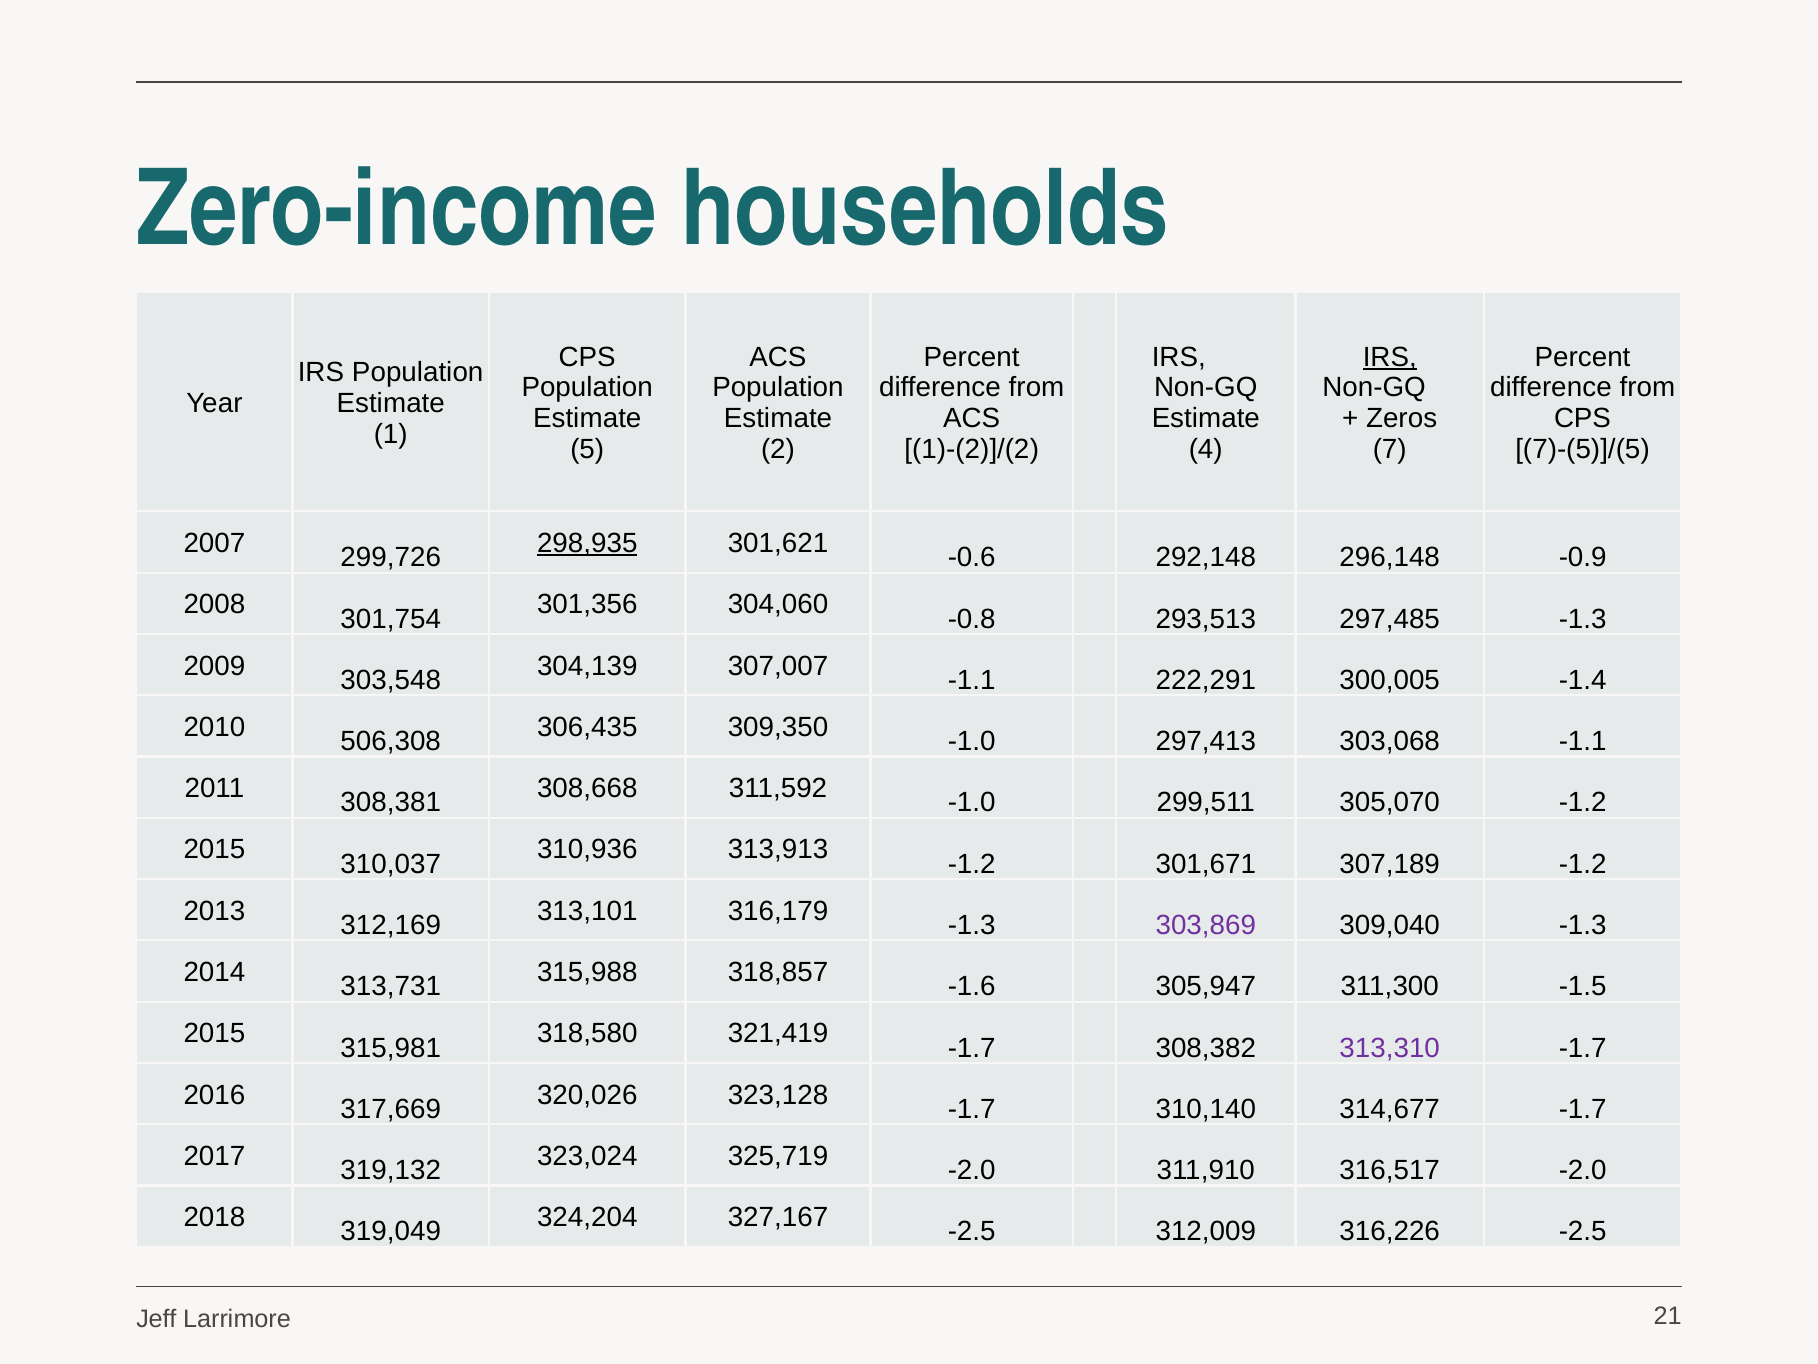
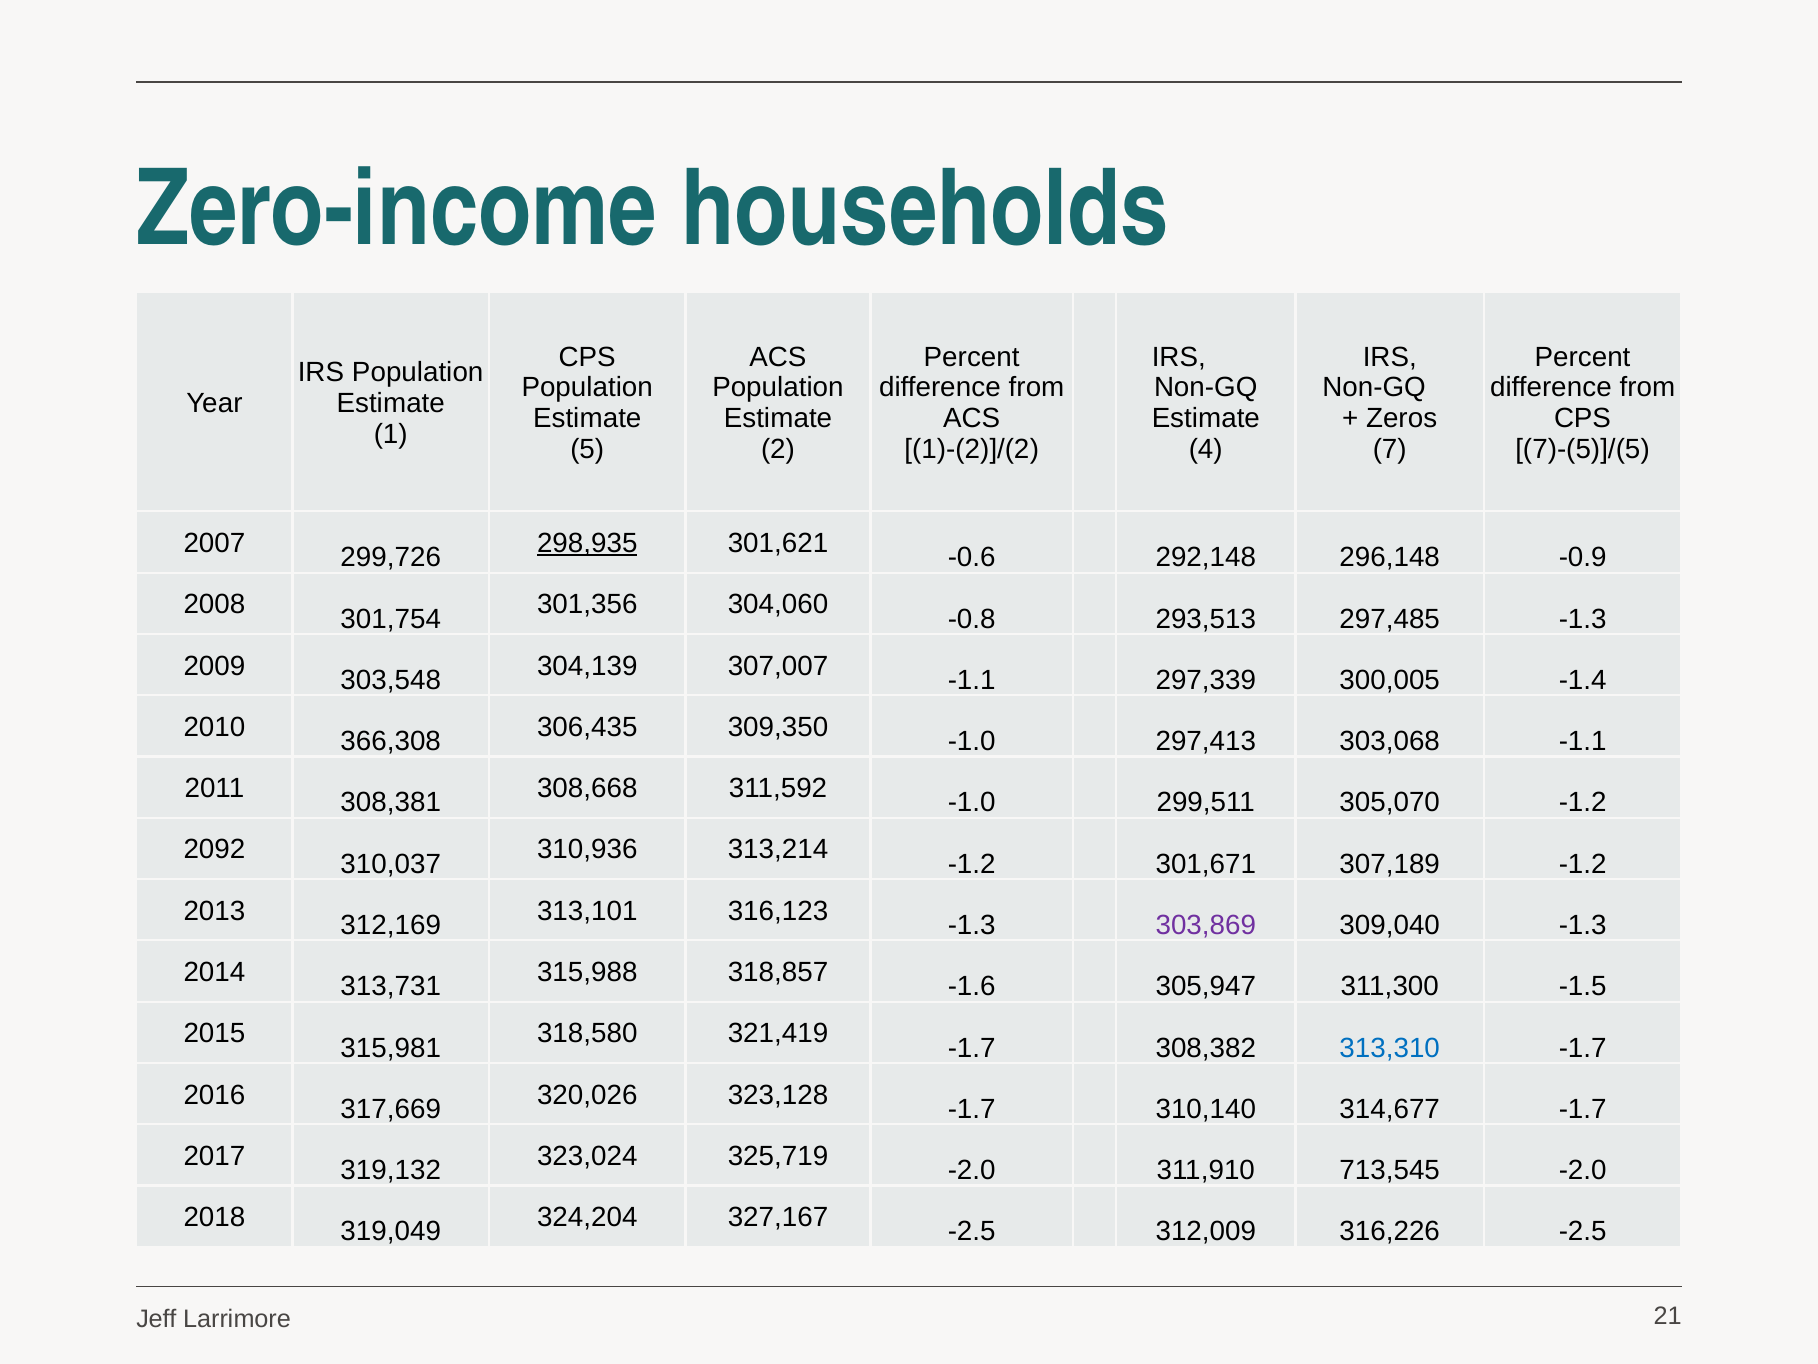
IRS underline: present -> none (1390, 357)
222,291: 222,291 -> 297,339 (1206, 680)
506,308: 506,308 -> 366,308 (391, 741)
2015: 2015 -> 2092 (214, 850)
313,913: 313,913 -> 313,214 (778, 850)
316,179: 316,179 -> 316,123 (778, 911)
313,310 colour: purple -> blue (1390, 1048)
316,517: 316,517 -> 713,545 (1390, 1170)
